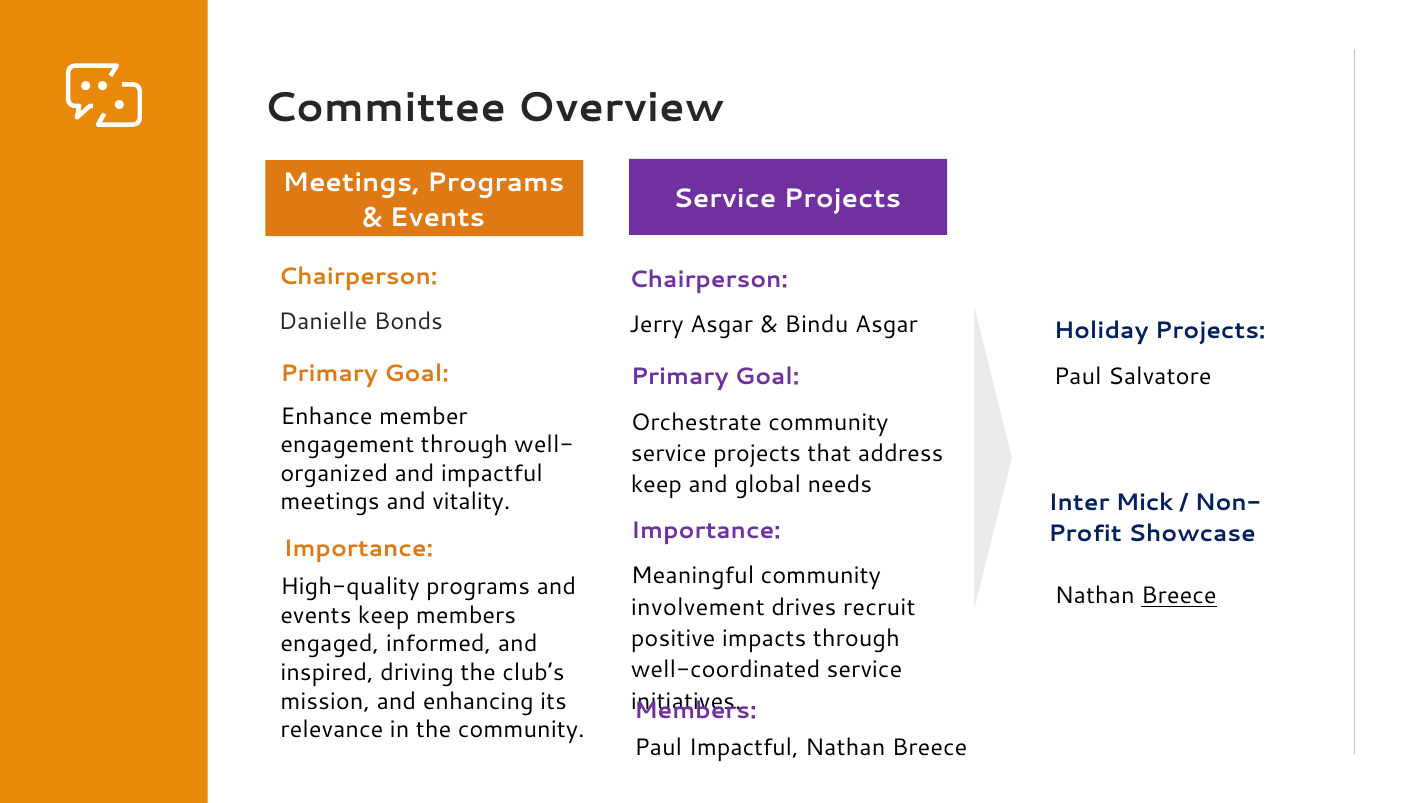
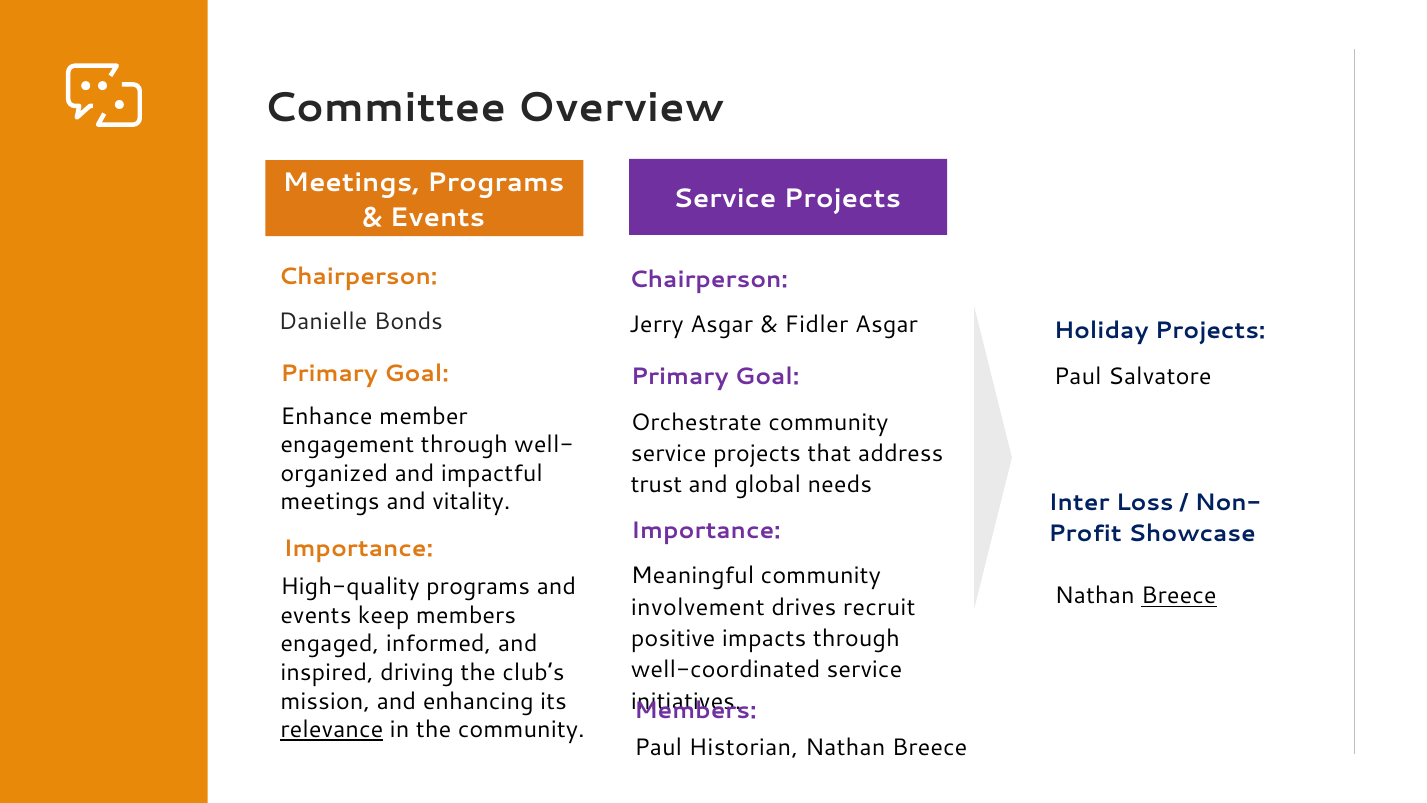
Bindu: Bindu -> Fidler (816, 325)
keep: keep -> trust (656, 485)
Mick: Mick -> Loss (1145, 502)
relevance underline: none -> present (332, 729)
Paul Impactful: Impactful -> Historian (743, 748)
